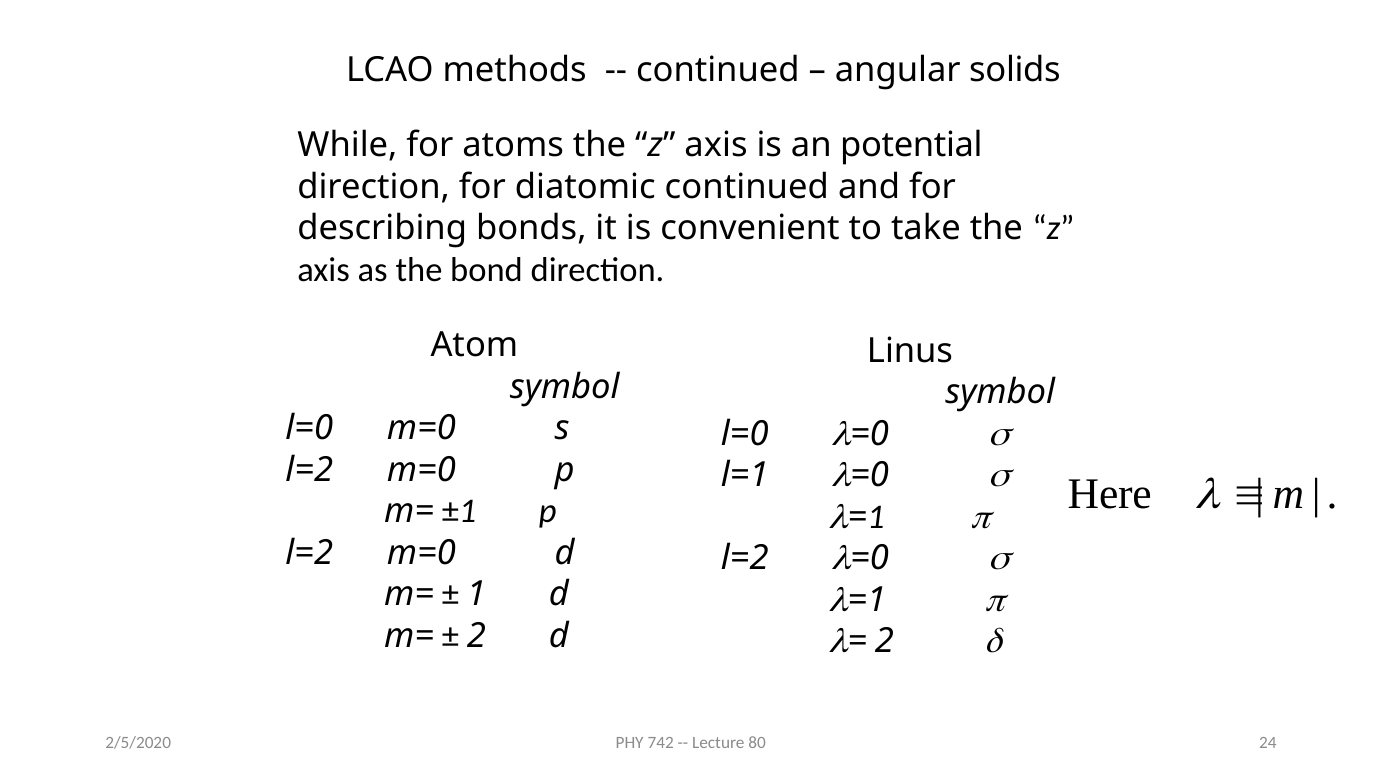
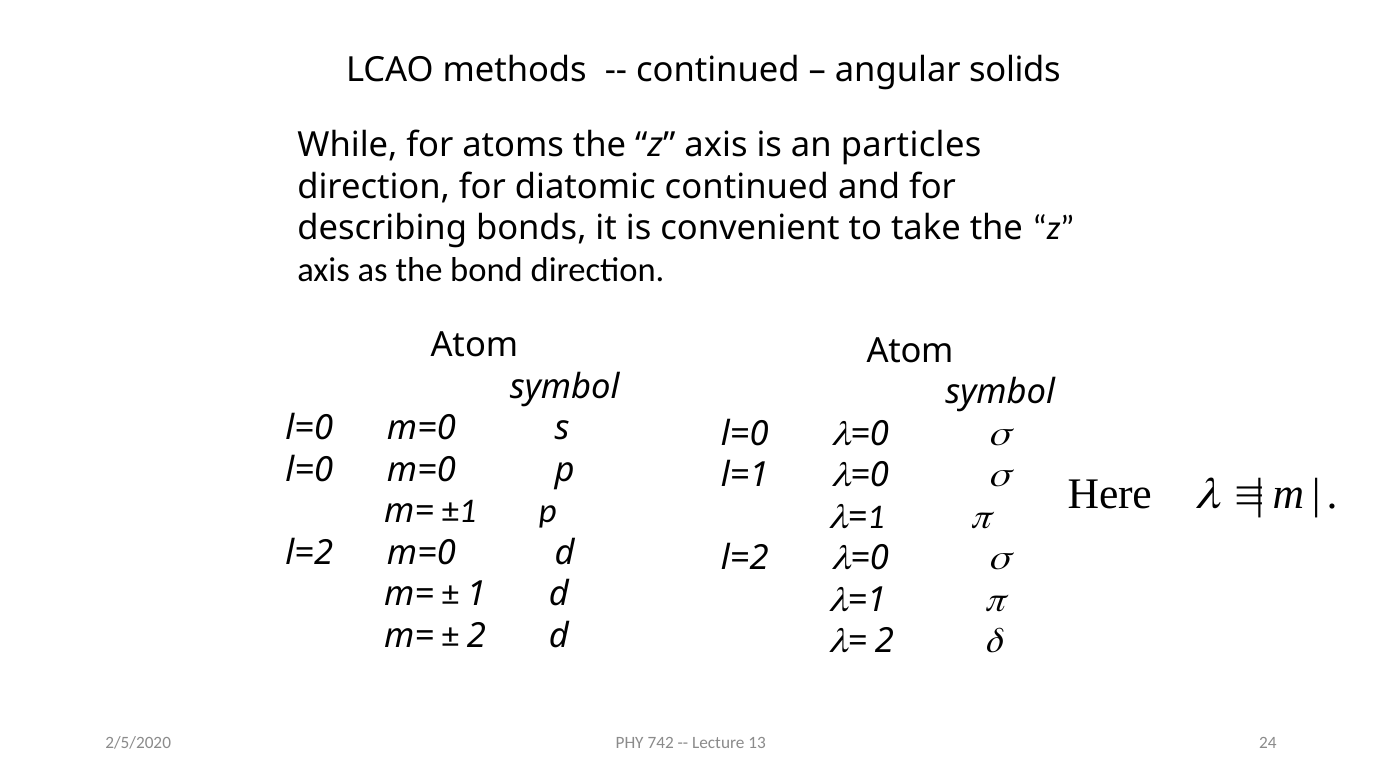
potential: potential -> particles (911, 145)
Linus: Linus -> Atom (910, 350)
l=2: l=2 -> l=0 (309, 470)
80: 80 -> 13 (757, 742)
